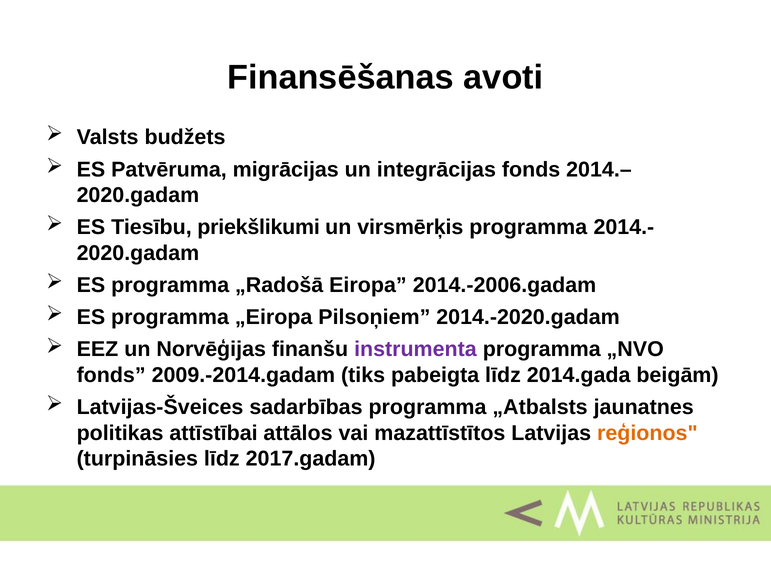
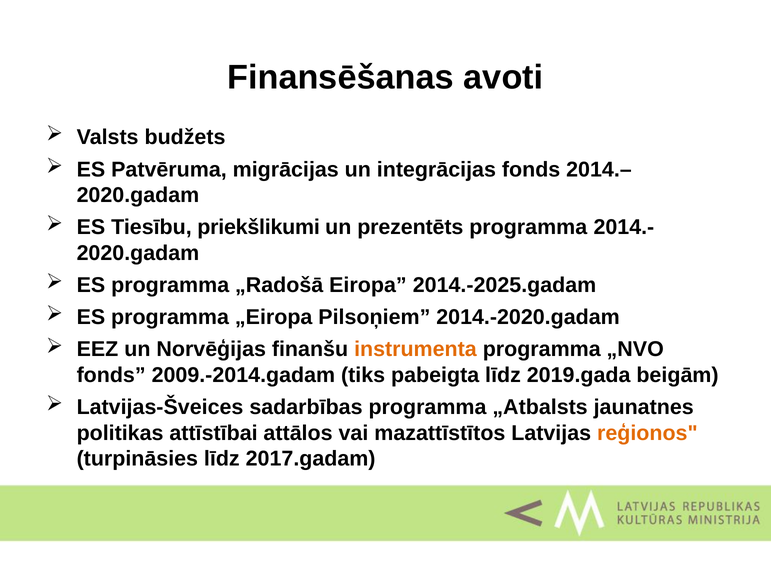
virsmērķis: virsmērķis -> prezentēts (410, 227)
2014.-2006.gadam: 2014.-2006.gadam -> 2014.-2025.gadam (505, 285)
instrumenta colour: purple -> orange (415, 350)
2014.gada: 2014.gada -> 2019.gada (579, 375)
